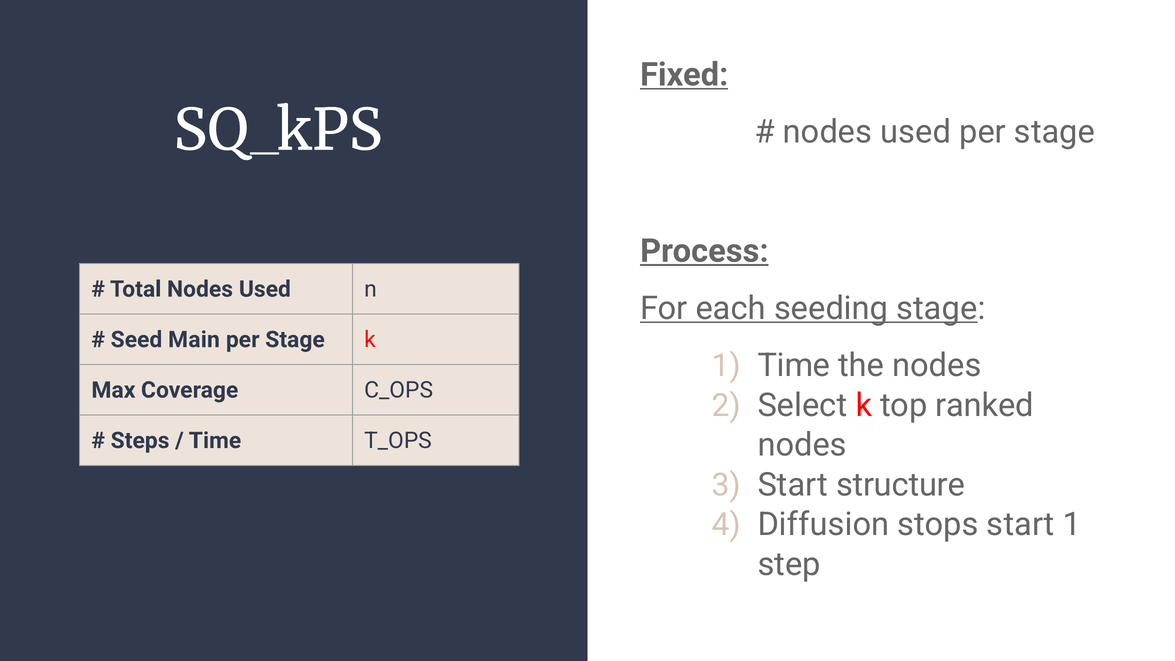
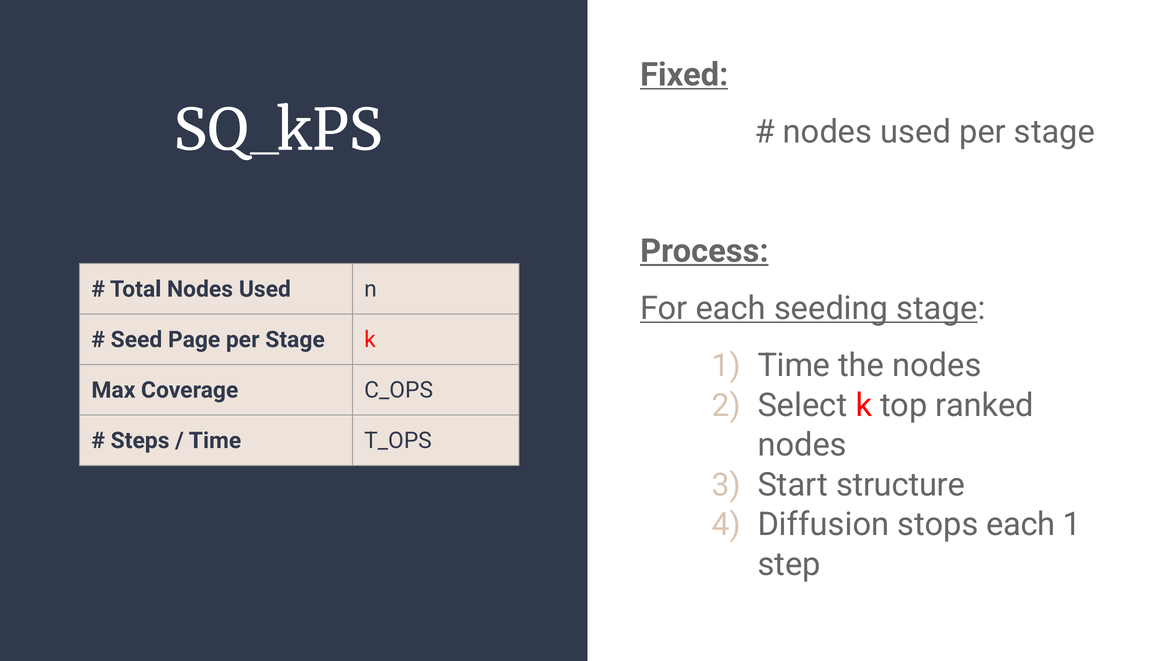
Main: Main -> Page (194, 340)
stops start: start -> each (1021, 525)
